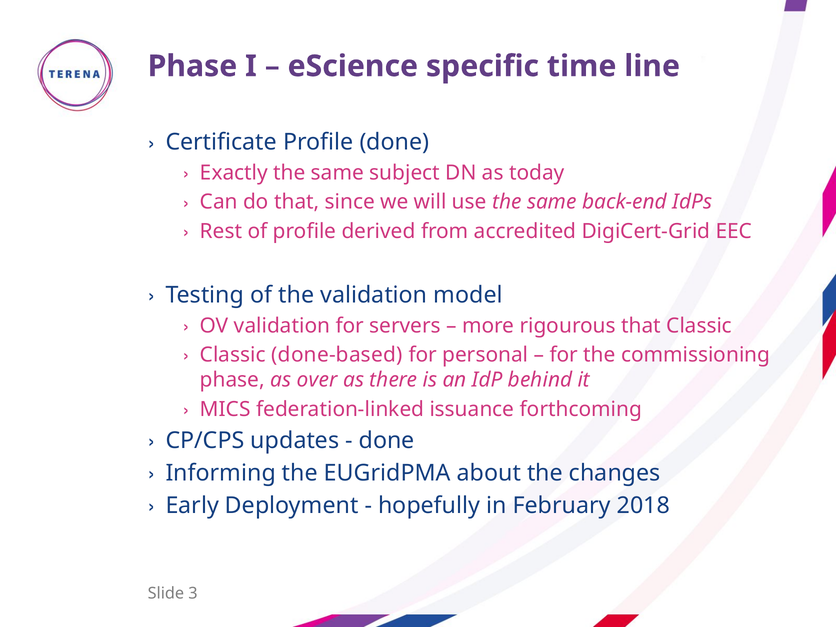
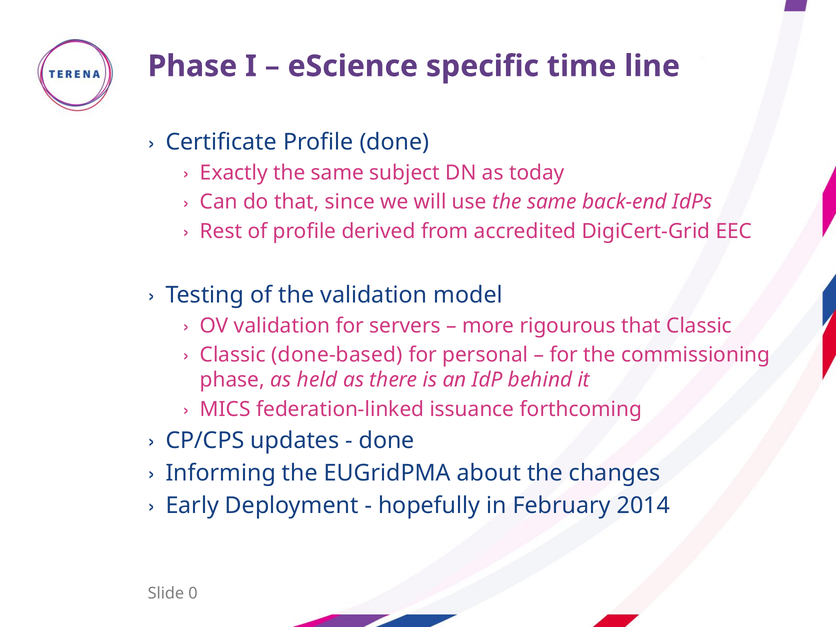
over: over -> held (317, 380)
2018: 2018 -> 2014 (643, 506)
3: 3 -> 0 (193, 593)
